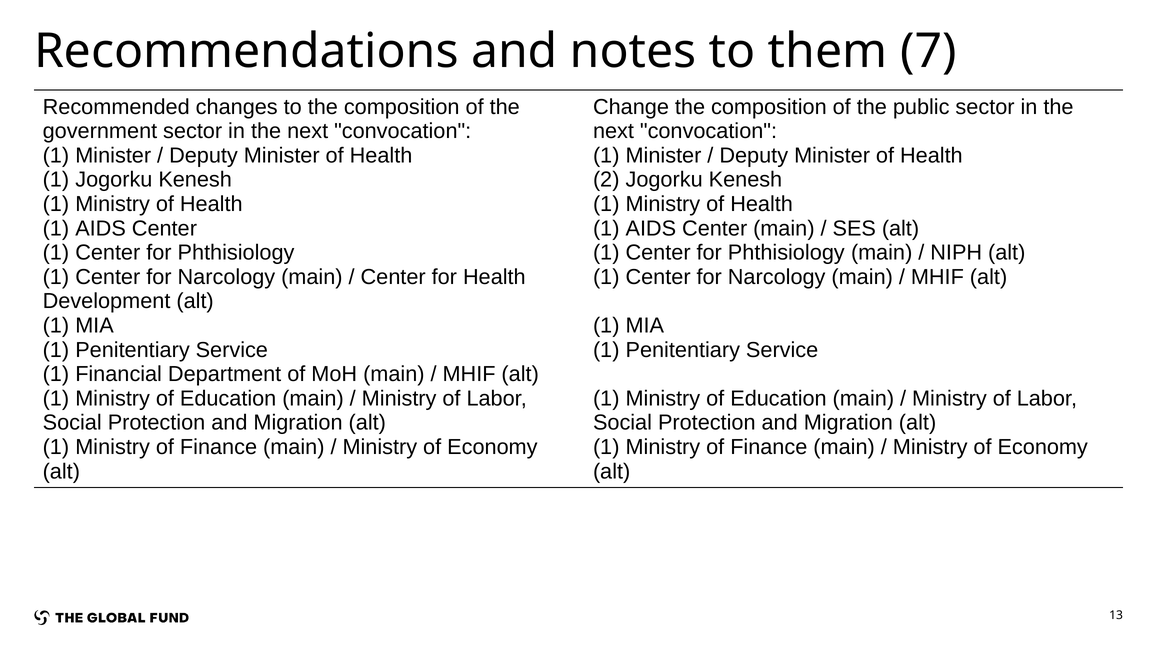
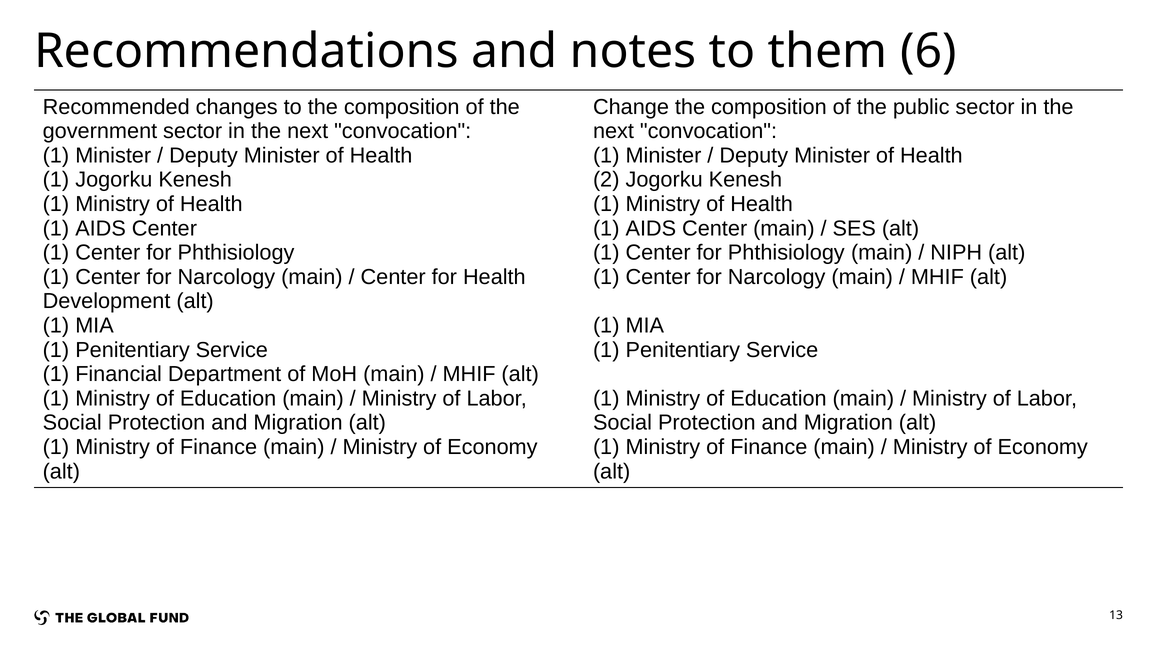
7: 7 -> 6 (928, 51)
